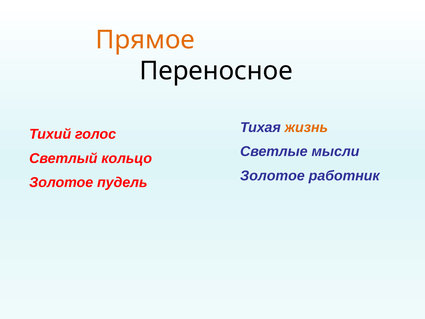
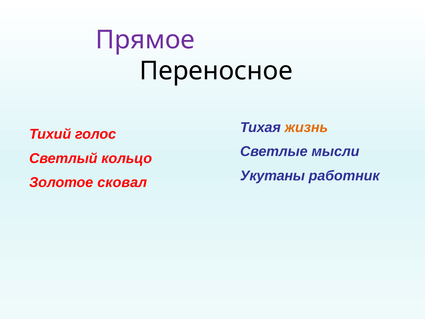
Прямое colour: orange -> purple (145, 40)
Золотое: Золотое -> Укутаны (273, 176)
пудель: пудель -> сковал (122, 182)
